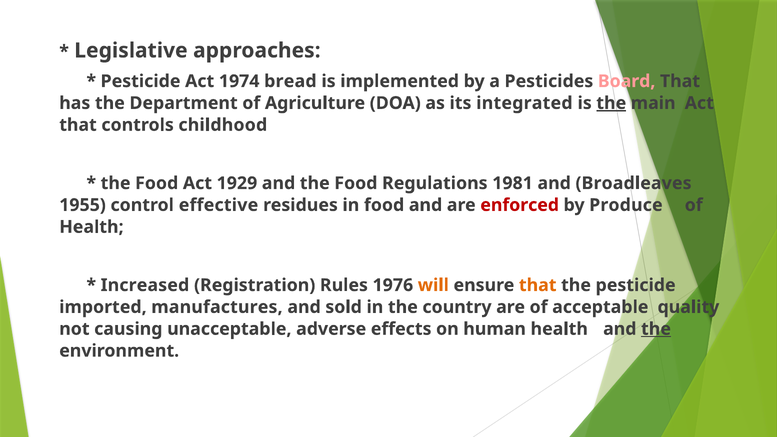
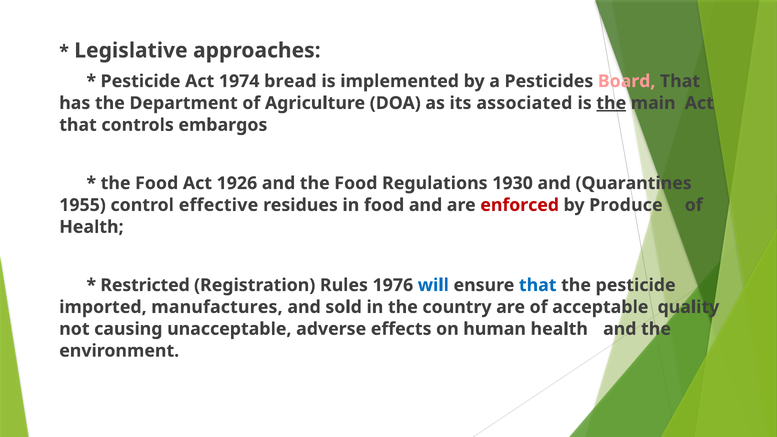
integrated: integrated -> associated (524, 103)
childhood: childhood -> embargos (223, 125)
1929: 1929 -> 1926 (237, 183)
1981: 1981 -> 1930 (513, 183)
Broadleaves: Broadleaves -> Quarantines (634, 183)
Increased: Increased -> Restricted (145, 285)
will colour: orange -> blue (433, 285)
that colour: orange -> blue (538, 285)
the underline: present -> none (656, 329)
